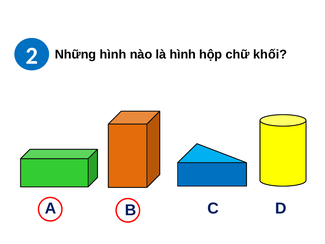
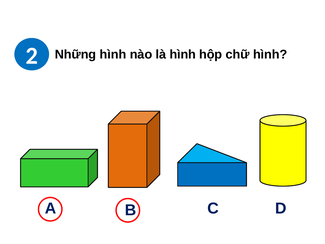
chữ khối: khối -> hình (270, 55)
